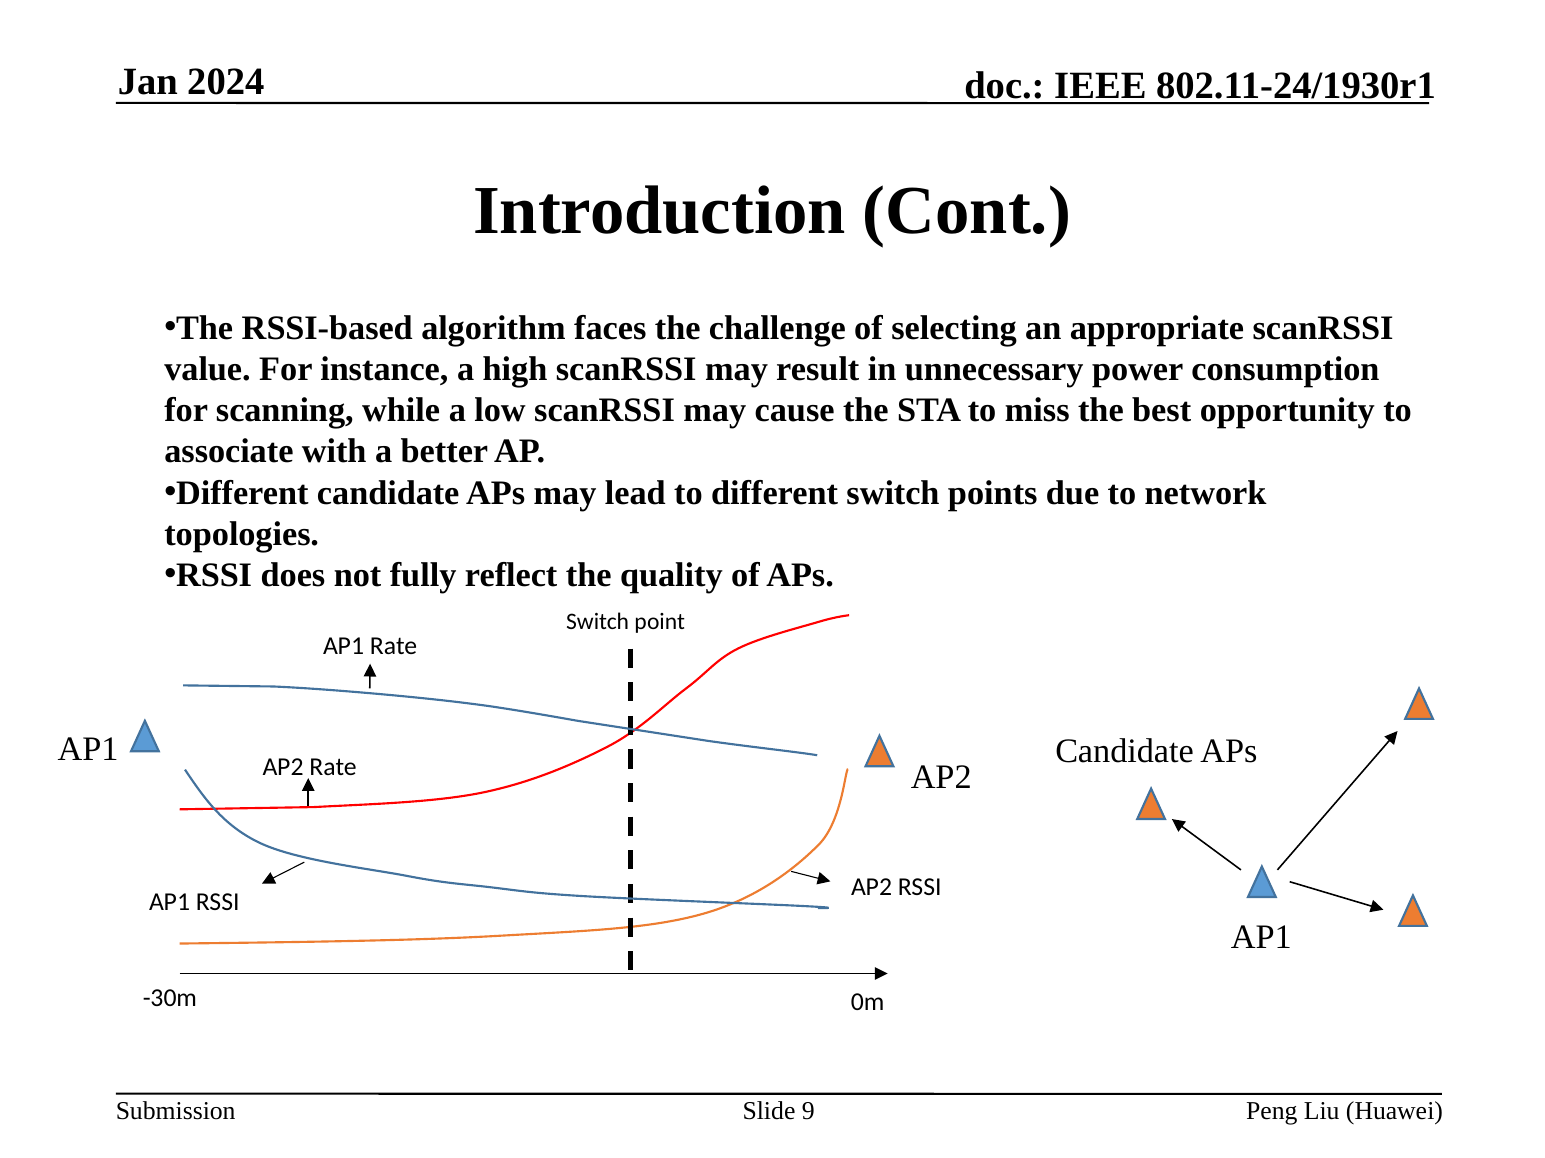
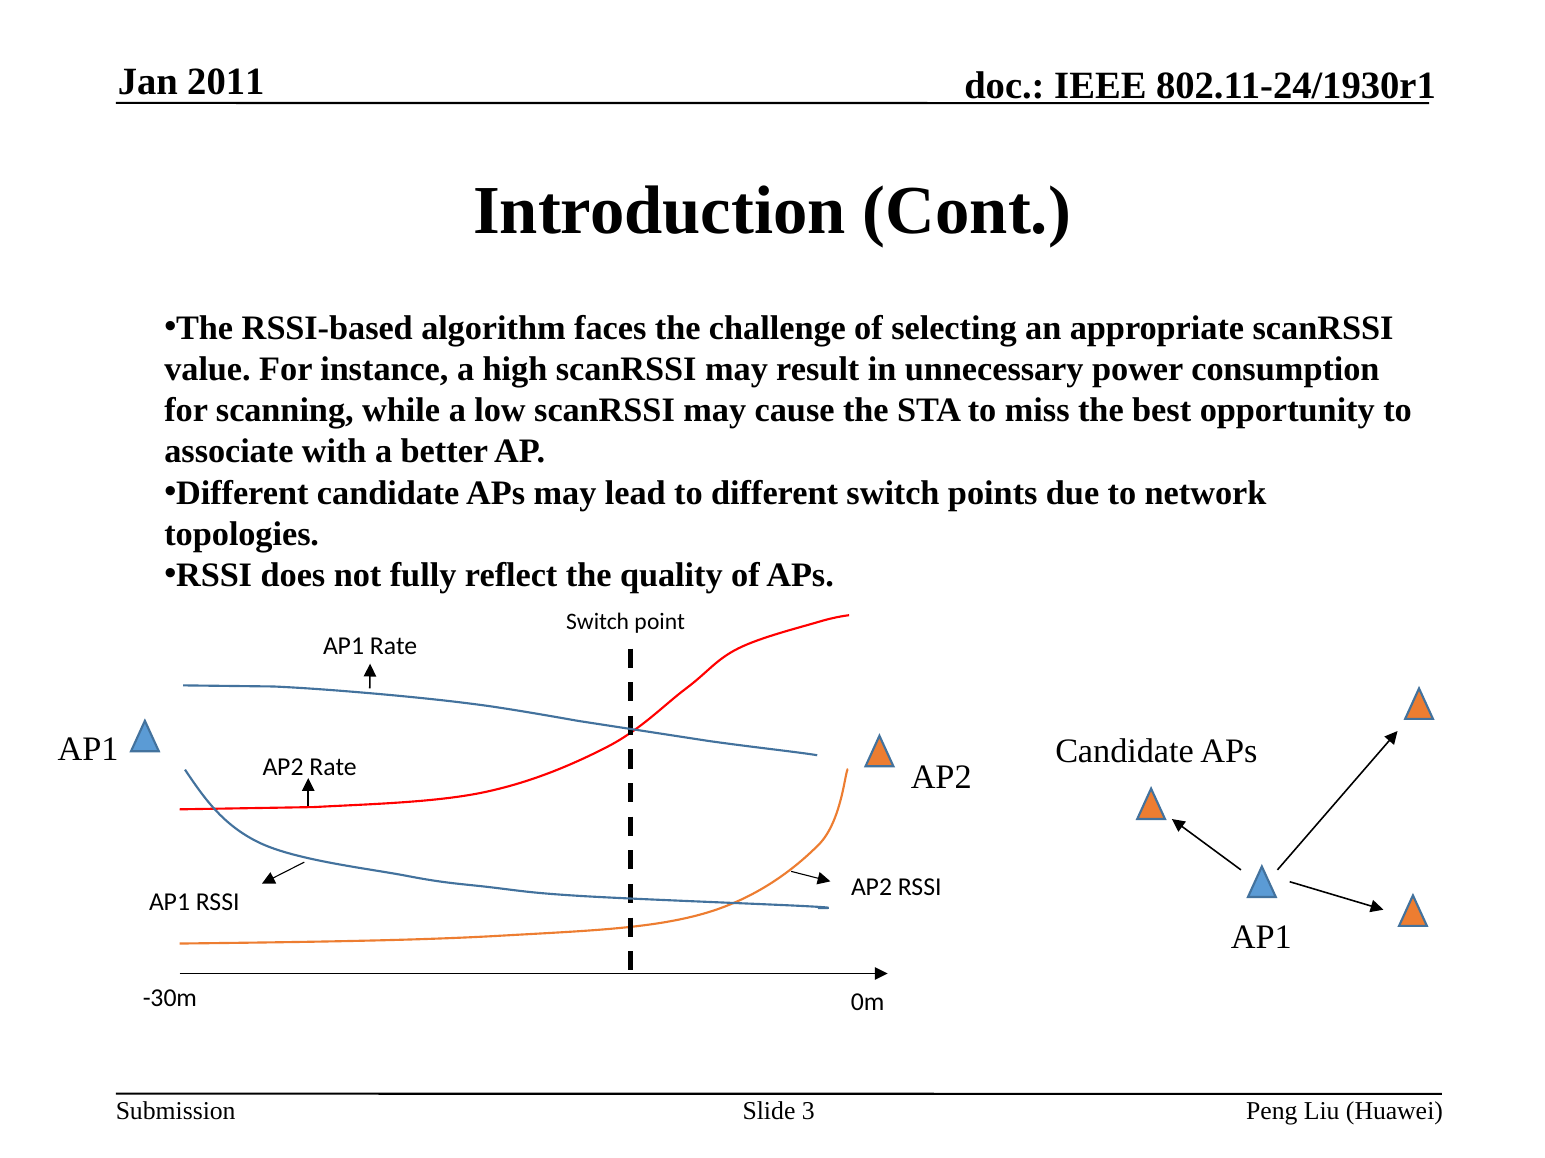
2024: 2024 -> 2011 (226, 82)
9: 9 -> 3 (808, 1111)
